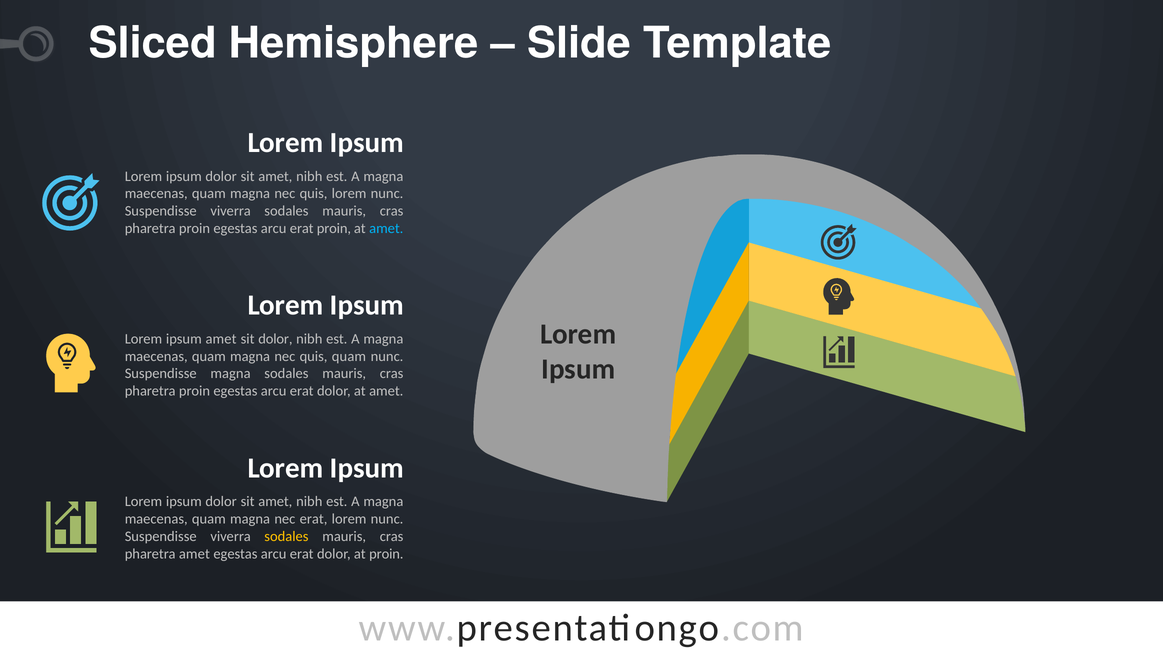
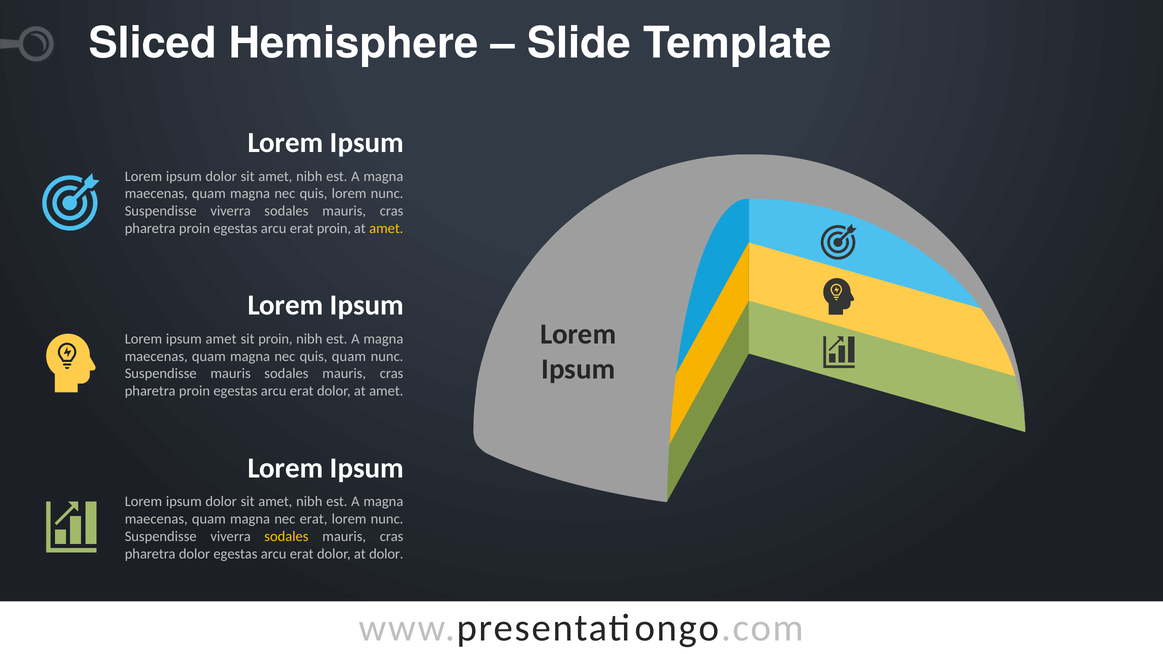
amet colour: light blue -> yellow (386, 229)
sit dolor: dolor -> proin (275, 339)
Suspendisse magna: magna -> mauris (231, 374)
pharetra amet: amet -> dolor (194, 554)
at proin: proin -> dolor (386, 554)
